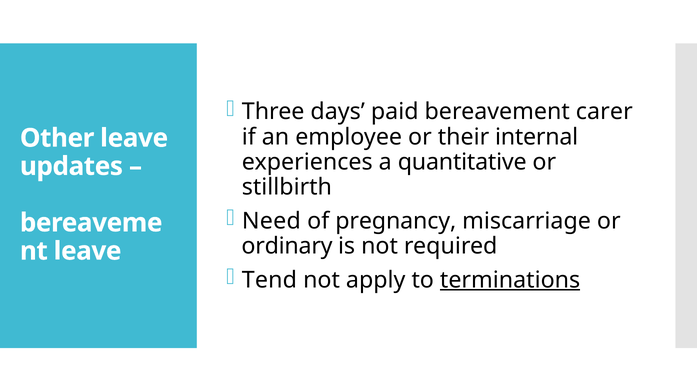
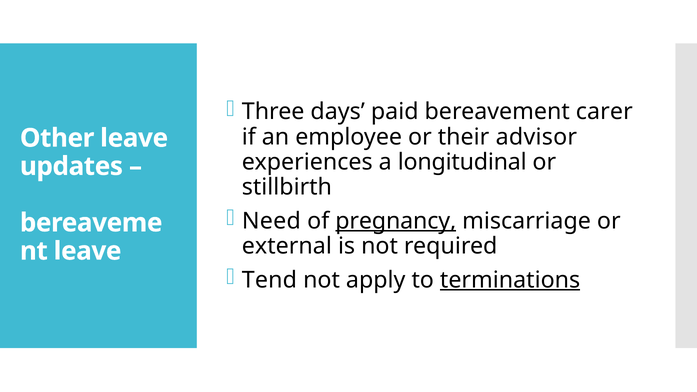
internal: internal -> advisor (536, 137)
quantitative: quantitative -> longitudinal (462, 162)
pregnancy underline: none -> present (396, 221)
ordinary: ordinary -> external (287, 246)
